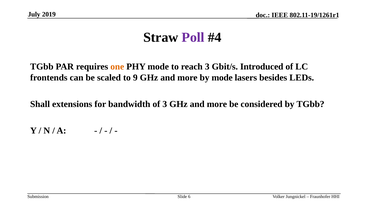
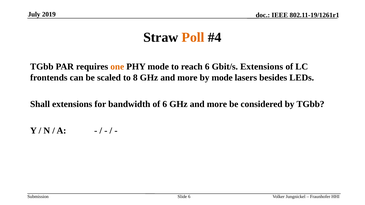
Poll colour: purple -> orange (193, 37)
reach 3: 3 -> 6 (207, 67)
Gbit/s Introduced: Introduced -> Extensions (262, 67)
9: 9 -> 8 (135, 78)
of 3: 3 -> 6 (165, 104)
